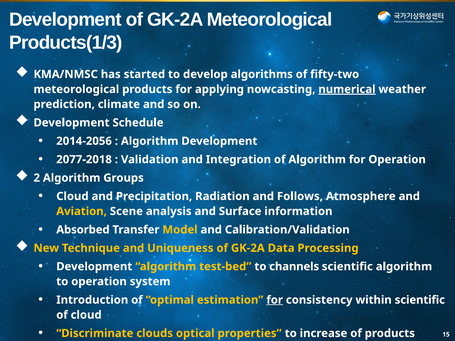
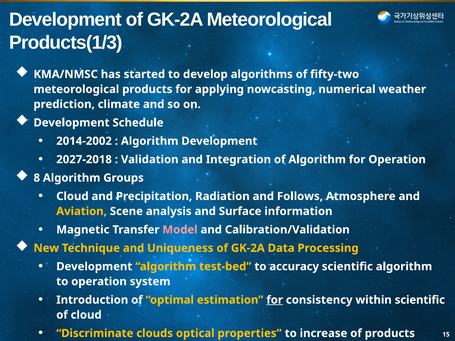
numerical underline: present -> none (347, 89)
2014-2056: 2014-2056 -> 2014-2002 (84, 141)
2077-2018: 2077-2018 -> 2027-2018 (84, 160)
2: 2 -> 8 (37, 178)
Absorbed: Absorbed -> Magnetic (83, 230)
Model colour: yellow -> pink (180, 230)
to channels: channels -> accuracy (294, 267)
